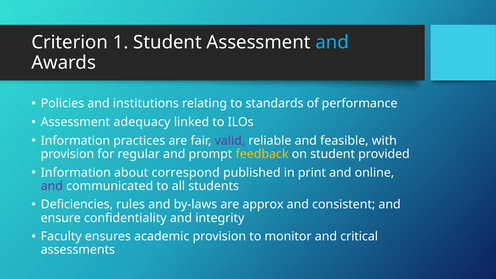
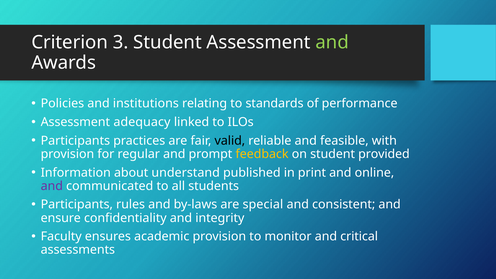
1: 1 -> 3 (121, 42)
and colour: light blue -> light green (332, 42)
Information: Information -> Participants (75, 141)
valid colour: purple -> black (230, 141)
correspond: correspond -> understand (186, 173)
Deficiencies: Deficiencies -> Participants (77, 205)
approx: approx -> special (263, 205)
